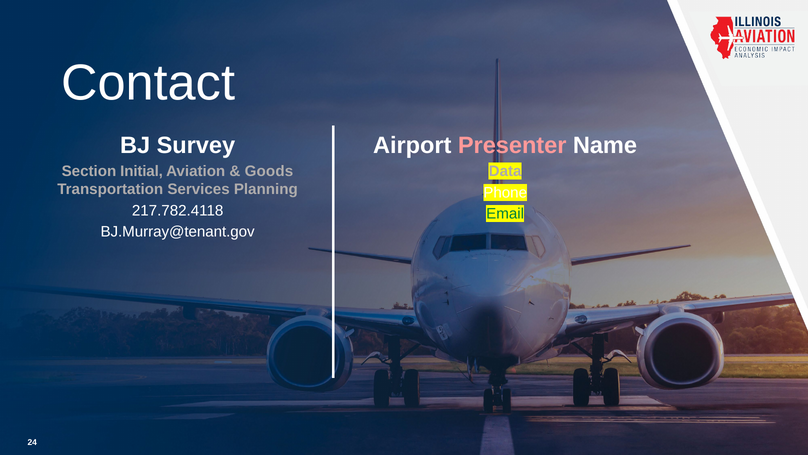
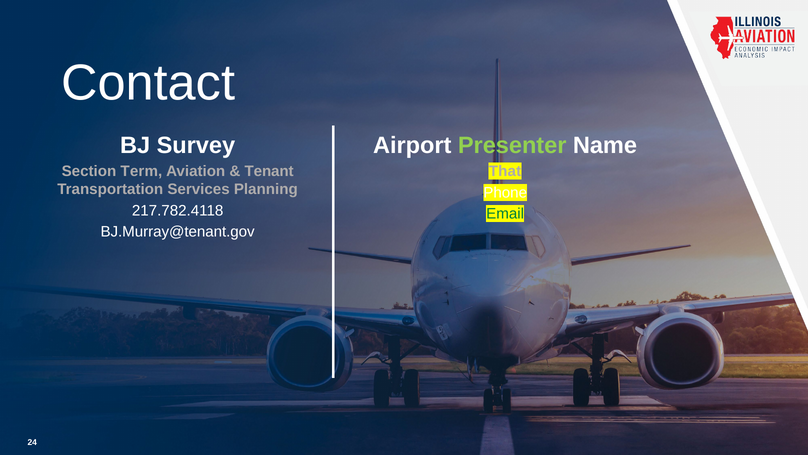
Presenter colour: pink -> light green (512, 145)
Initial: Initial -> Term (141, 171)
Goods: Goods -> Tenant (269, 171)
Data: Data -> That (505, 171)
